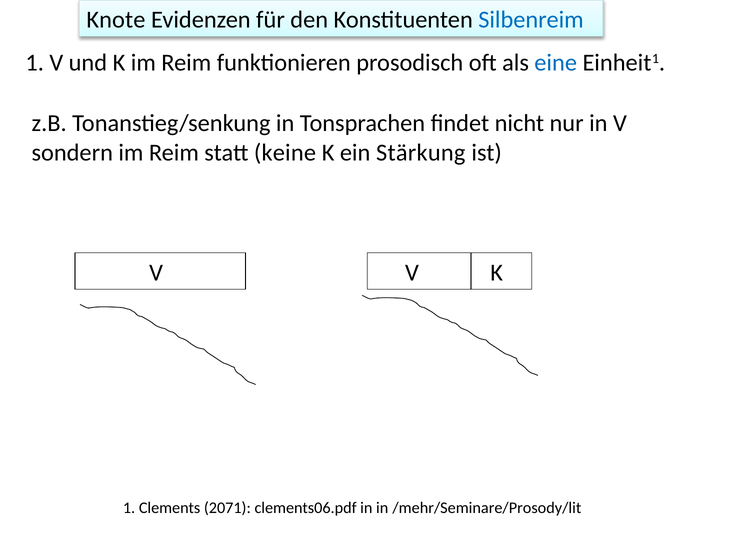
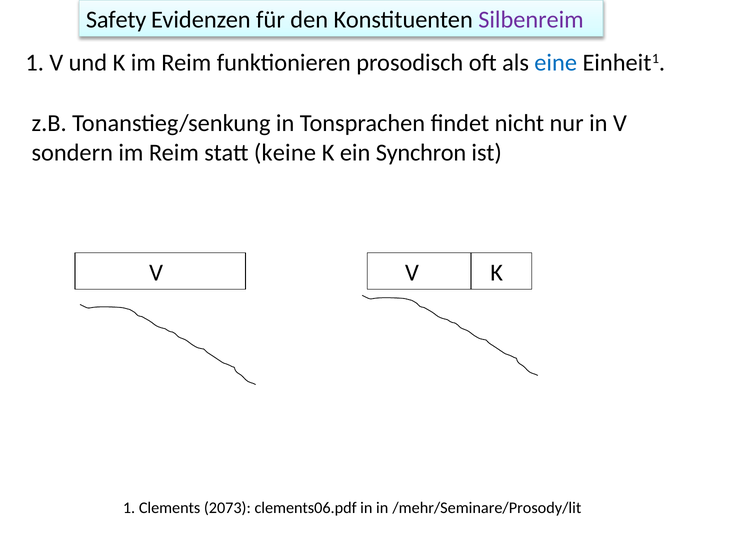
Knote: Knote -> Safety (116, 20)
Silbenreim colour: blue -> purple (531, 20)
Stärkung: Stärkung -> Synchron (421, 153)
2071: 2071 -> 2073 (227, 508)
